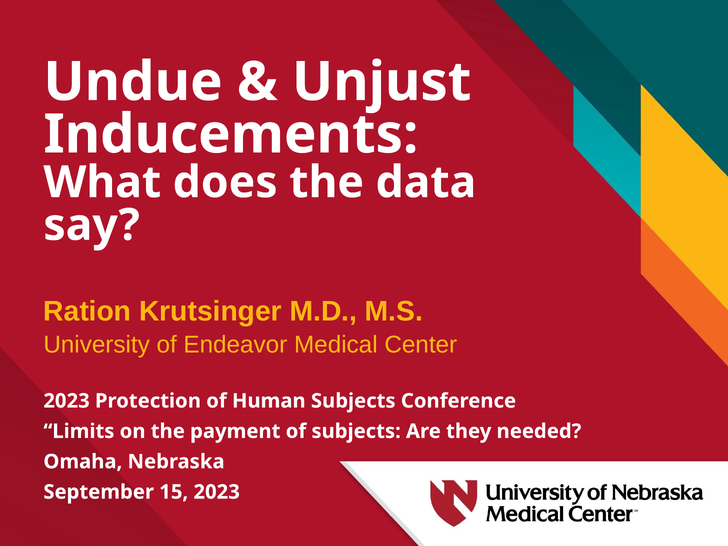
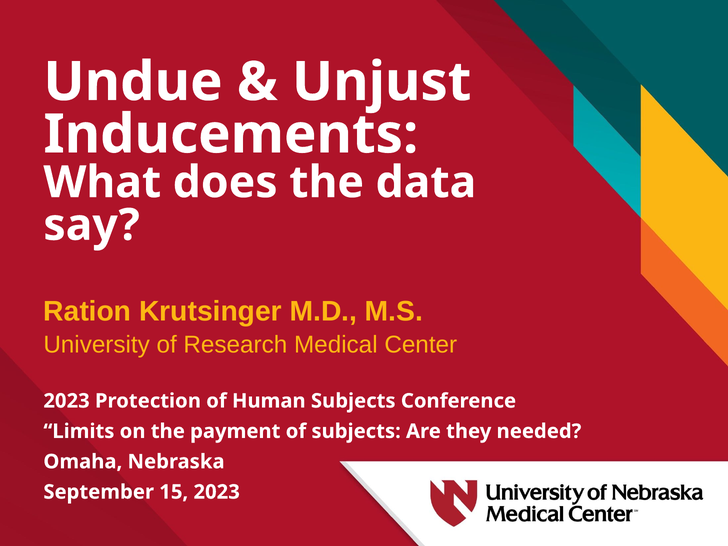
Endeavor: Endeavor -> Research (235, 345)
